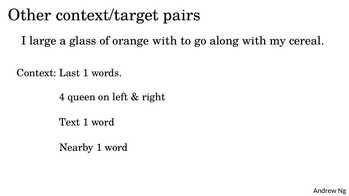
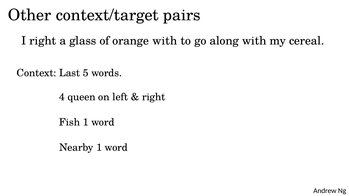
I large: large -> right (43, 41)
Last 1: 1 -> 5 (86, 73)
Text: Text -> Fish (70, 122)
